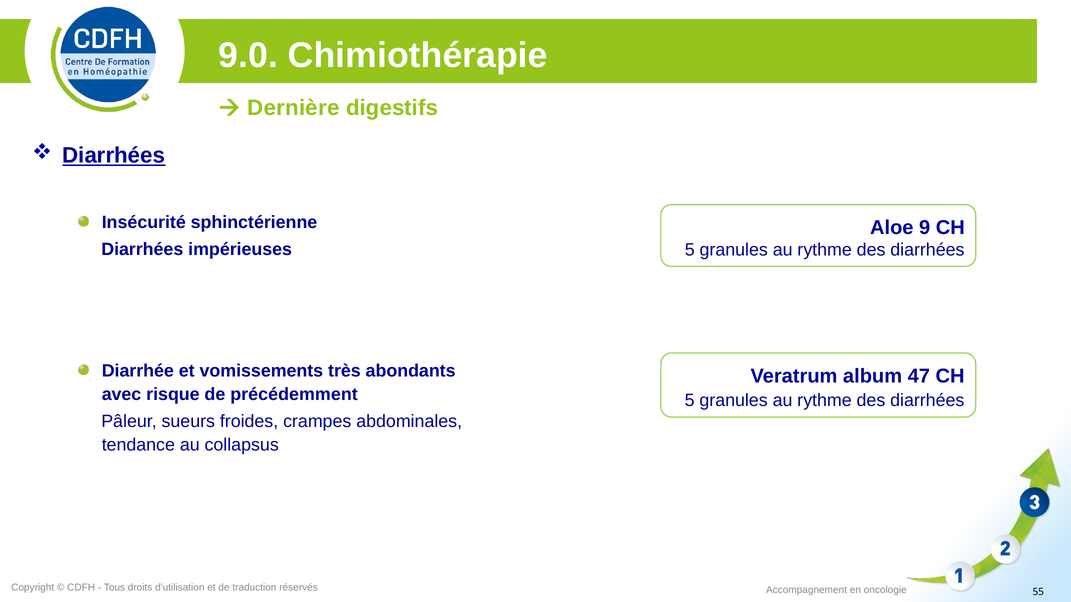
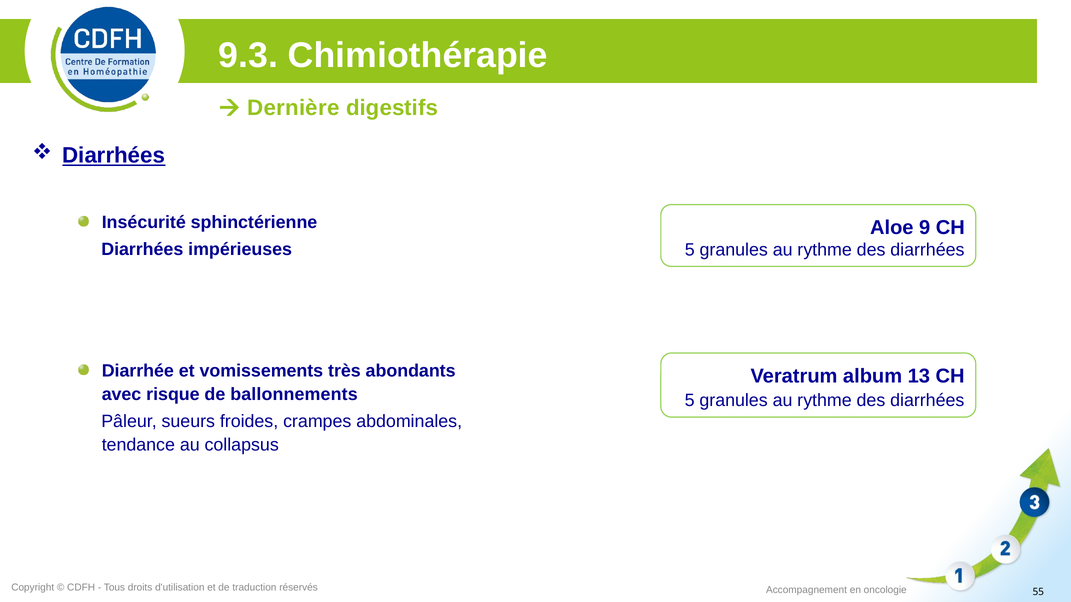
9.0: 9.0 -> 9.3 (248, 55)
47: 47 -> 13 (919, 376)
précédemment: précédemment -> ballonnements (294, 395)
